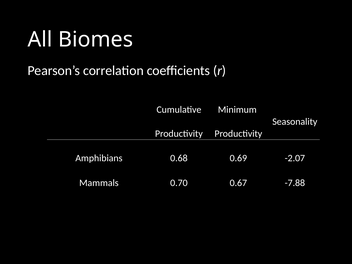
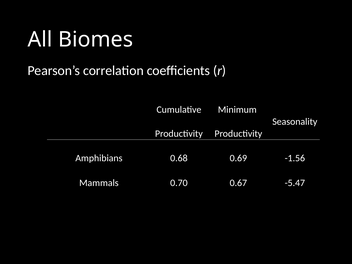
-2.07: -2.07 -> -1.56 (295, 158)
-7.88: -7.88 -> -5.47 (295, 183)
